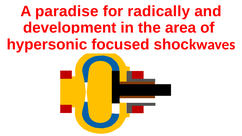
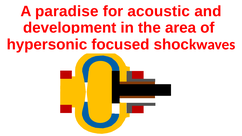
radically: radically -> acoustic (159, 11)
